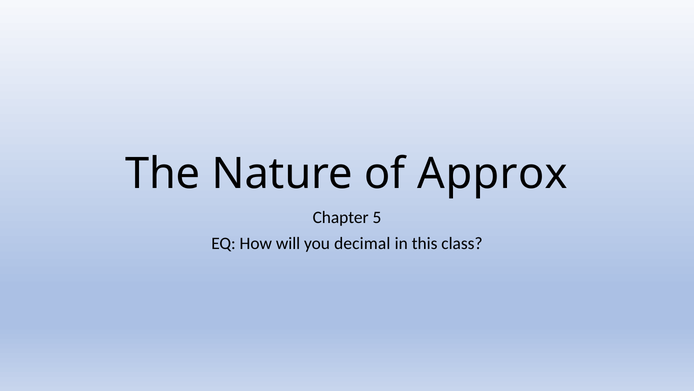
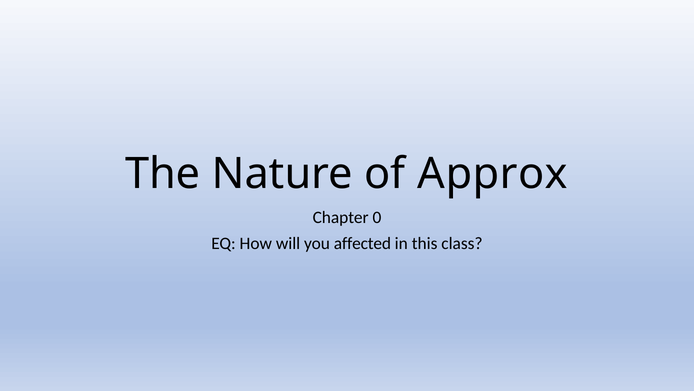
5: 5 -> 0 (377, 217)
decimal: decimal -> affected (362, 243)
